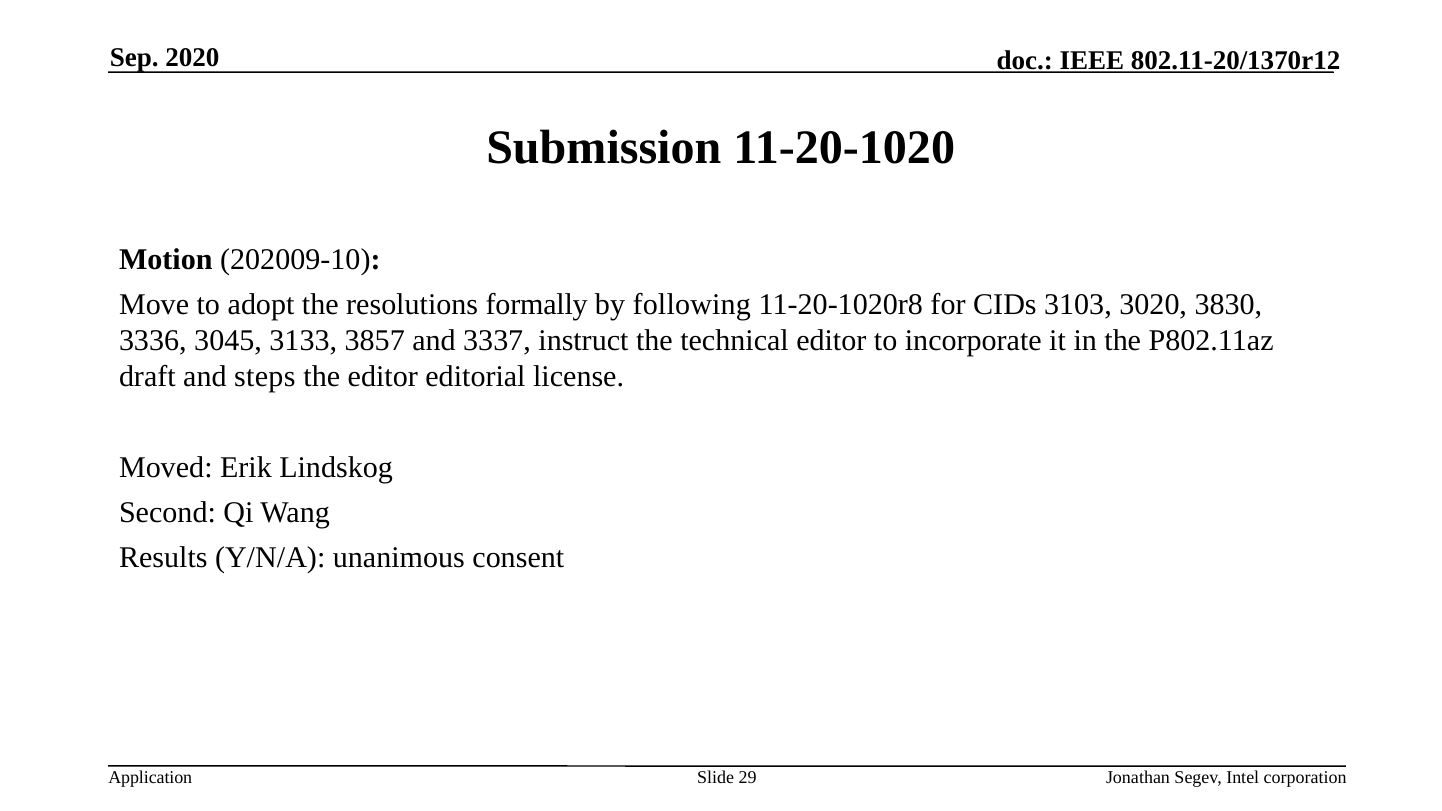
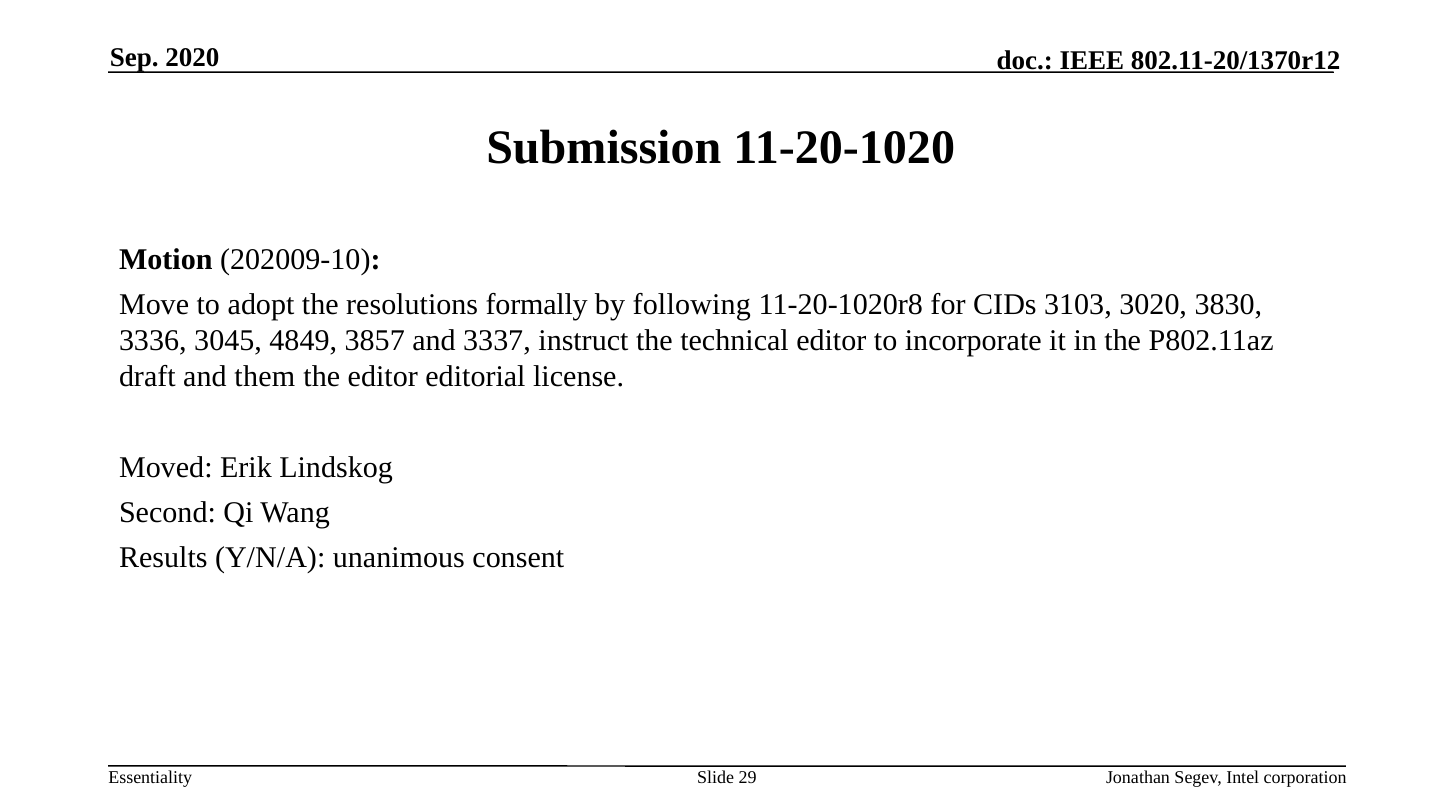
3133: 3133 -> 4849 (303, 341)
steps: steps -> them (265, 377)
Application: Application -> Essentiality (150, 778)
